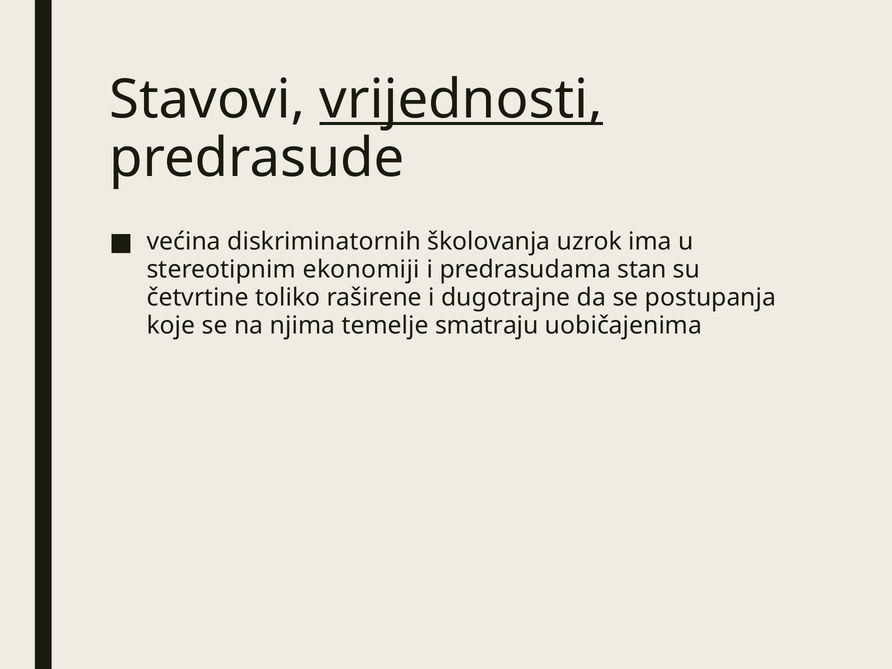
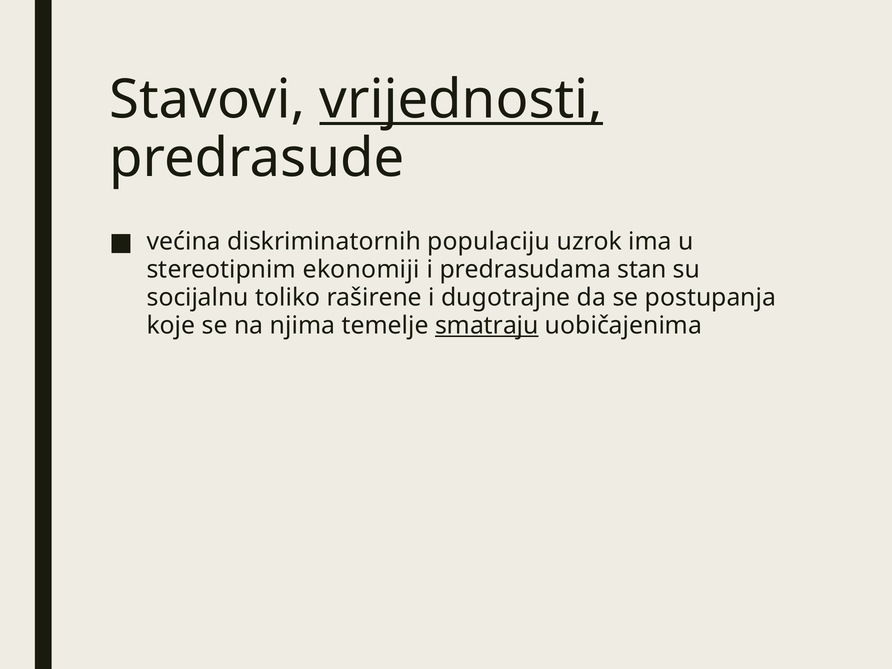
školovanja: školovanja -> populaciju (489, 242)
četvrtine: četvrtine -> socijalnu (198, 298)
smatraju underline: none -> present (487, 326)
